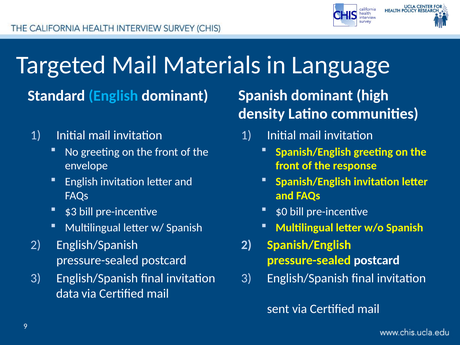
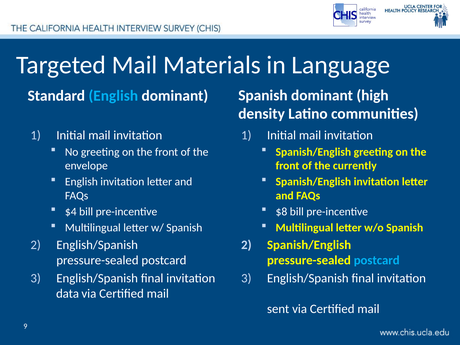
response: response -> currently (355, 166)
$3: $3 -> $4 (71, 212)
$0: $0 -> $8 (281, 212)
postcard colour: white -> light blue (377, 260)
